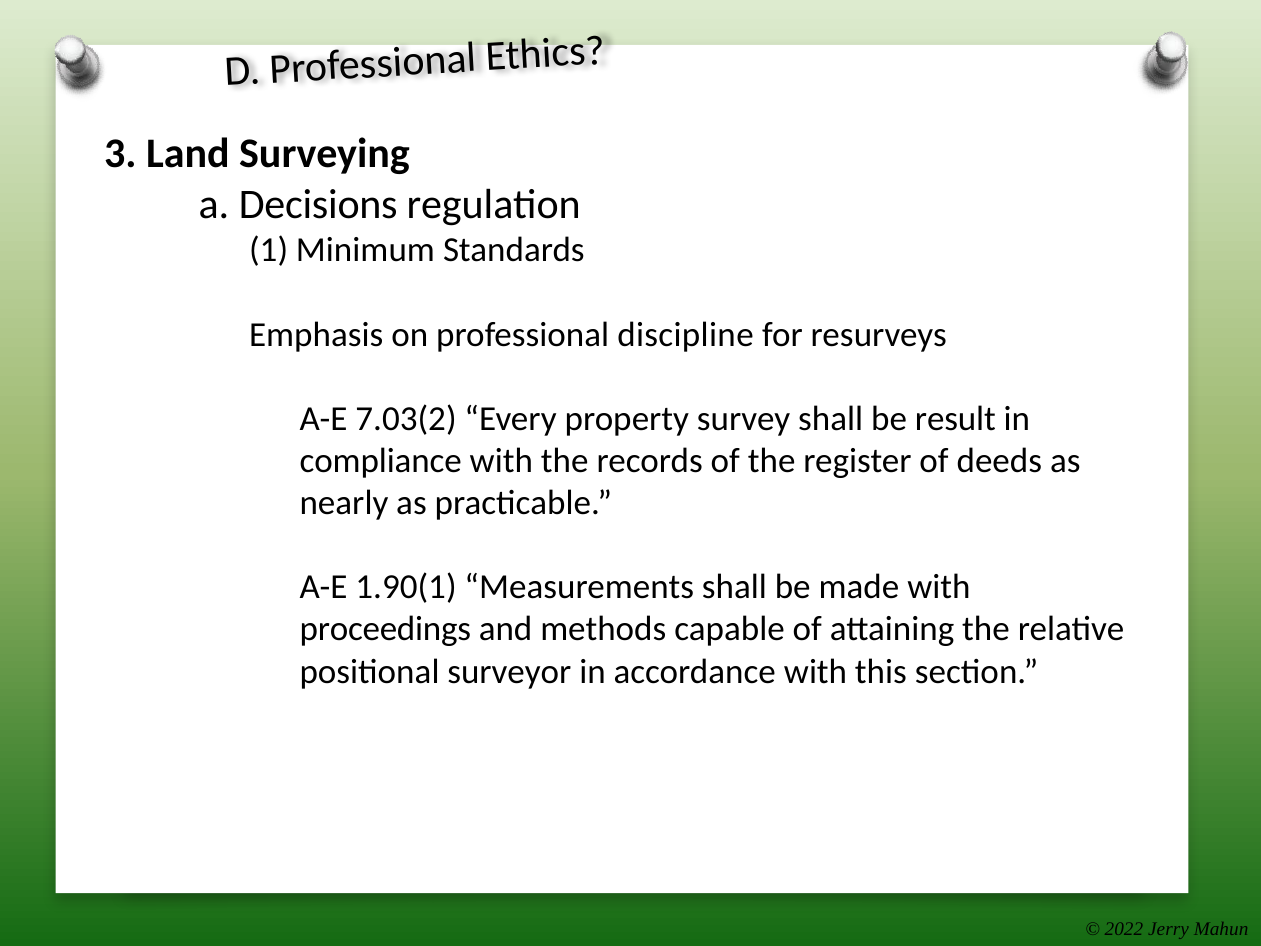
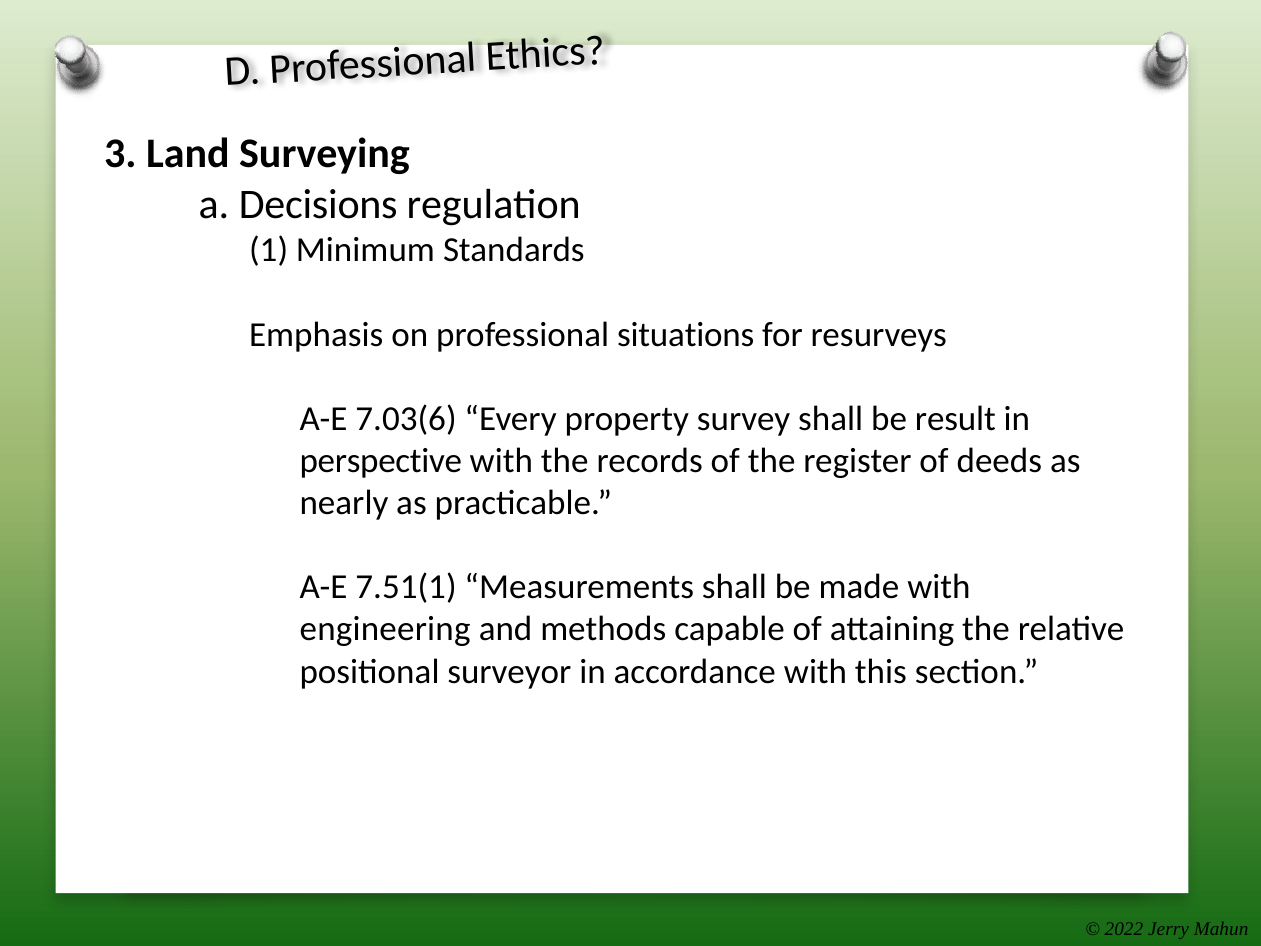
discipline: discipline -> situations (686, 334)
7.03(2: 7.03(2 -> 7.03(6 (406, 419)
compliance: compliance -> perspective (381, 461)
1.90(1: 1.90(1 -> 7.51(1 (406, 587)
proceedings: proceedings -> engineering (385, 629)
